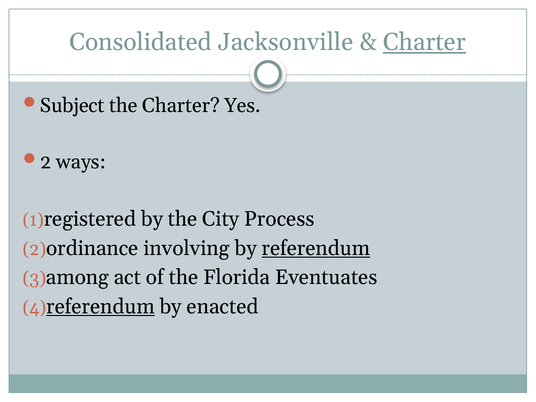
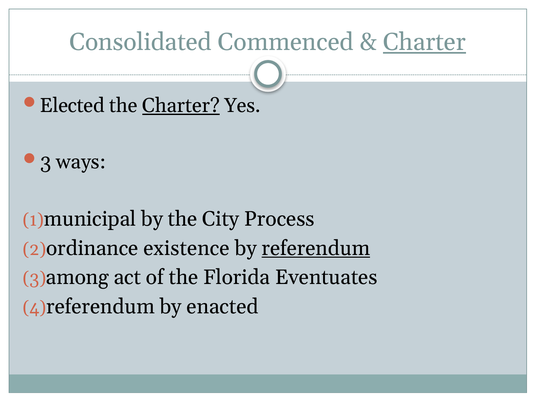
Jacksonville: Jacksonville -> Commenced (286, 42)
Subject: Subject -> Elected (72, 106)
Charter underline: none -> present (181, 106)
2: 2 -> 3 (46, 162)
registered: registered -> municipal (90, 219)
involving: involving -> existence (186, 248)
referendum underline: present -> none (100, 307)
